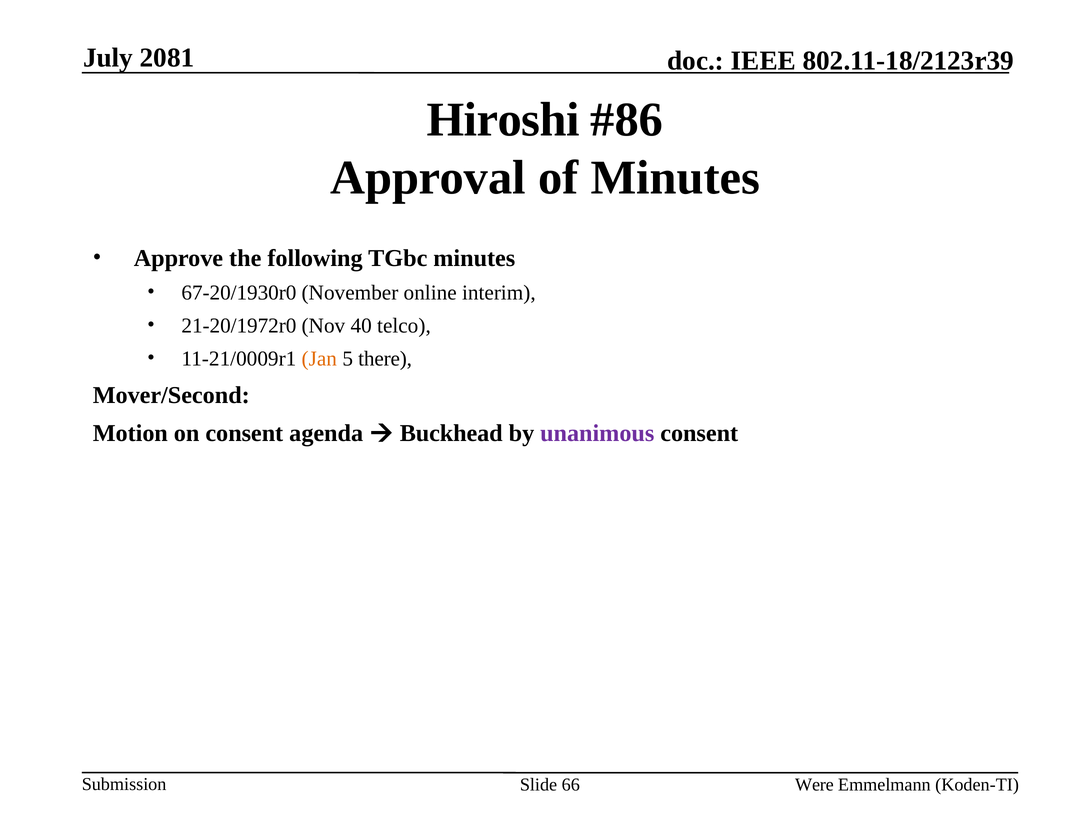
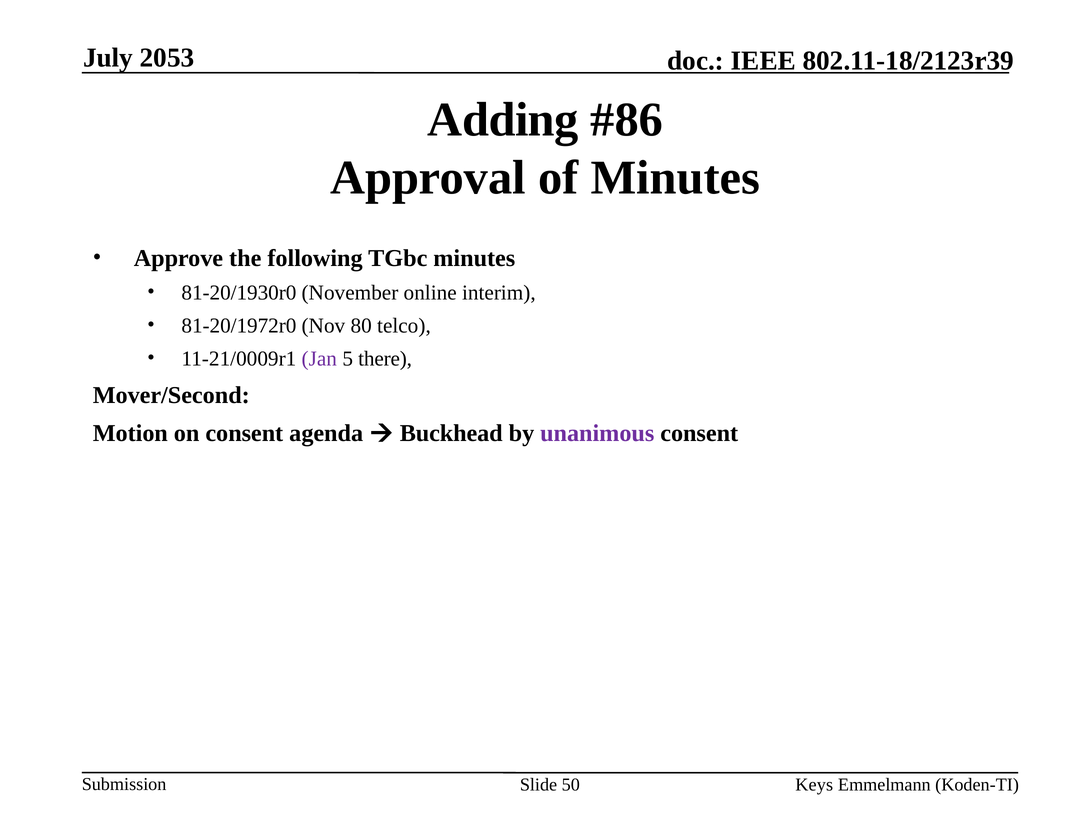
2081: 2081 -> 2053 (167, 58)
Hiroshi: Hiroshi -> Adding (503, 120)
67-20/1930r0: 67-20/1930r0 -> 81-20/1930r0 (239, 293)
21-20/1972r0: 21-20/1972r0 -> 81-20/1972r0 (239, 326)
40: 40 -> 80 (361, 326)
Jan colour: orange -> purple (319, 359)
66: 66 -> 50 (571, 785)
Were: Were -> Keys (814, 785)
